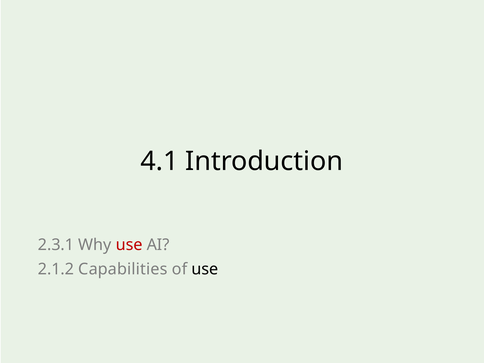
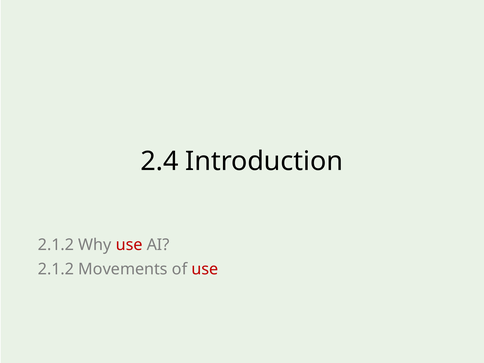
4.1: 4.1 -> 2.4 (159, 161)
2.3.1: 2.3.1 -> 2.1.2 (56, 245)
Capabilities: Capabilities -> Movements (123, 269)
use colour: black -> red (205, 269)
